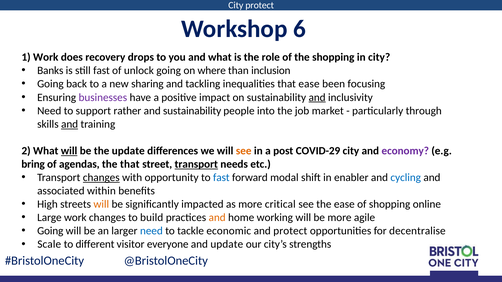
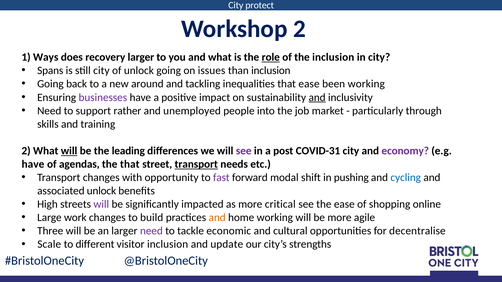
Workshop 6: 6 -> 2 (300, 29)
1 Work: Work -> Ways (46, 57)
recovery drops: drops -> larger (141, 57)
role underline: none -> present (271, 57)
the shopping: shopping -> inclusion (333, 57)
Banks: Banks -> Spans (50, 71)
still fast: fast -> city (101, 71)
where: where -> issues (212, 71)
sharing: sharing -> around (147, 84)
been focusing: focusing -> working (366, 84)
and sustainability: sustainability -> unemployed (192, 111)
and underline: present -> none (70, 124)
the update: update -> leading (128, 151)
see colour: orange -> purple (244, 151)
COVID-29: COVID-29 -> COVID-31 (318, 151)
bring: bring -> have (33, 164)
changes underline: present -> none (101, 178)
fast colour: blue -> purple (221, 178)
enabler: enabler -> pushing (351, 178)
associated within: within -> unlock (101, 191)
will colour: orange -> purple (101, 205)
Going: Going -> Three (50, 231)
need colour: blue -> purple (151, 231)
and protect: protect -> cultural (290, 231)
visitor everyone: everyone -> inclusion (168, 245)
